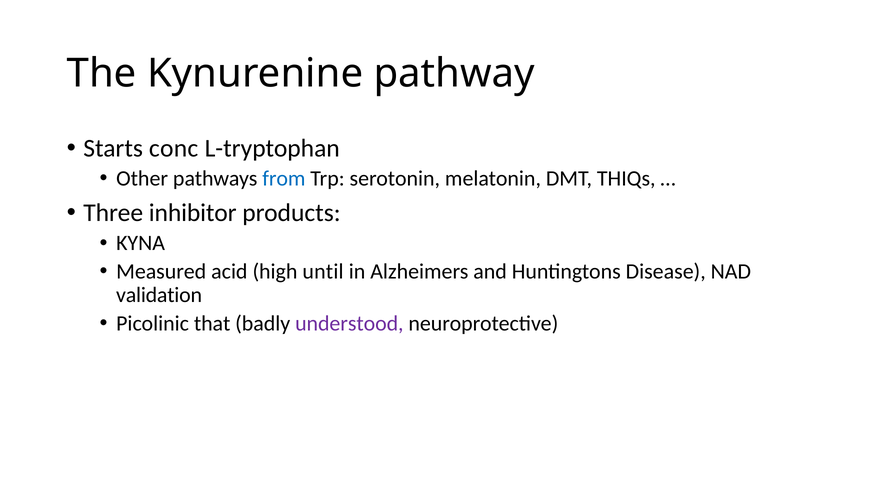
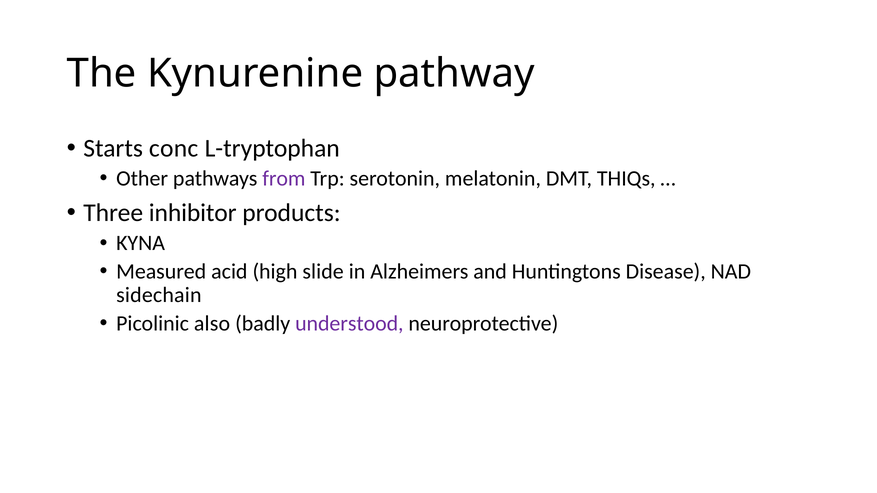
from colour: blue -> purple (284, 178)
until: until -> slide (323, 272)
validation: validation -> sidechain (159, 295)
that: that -> also (212, 324)
